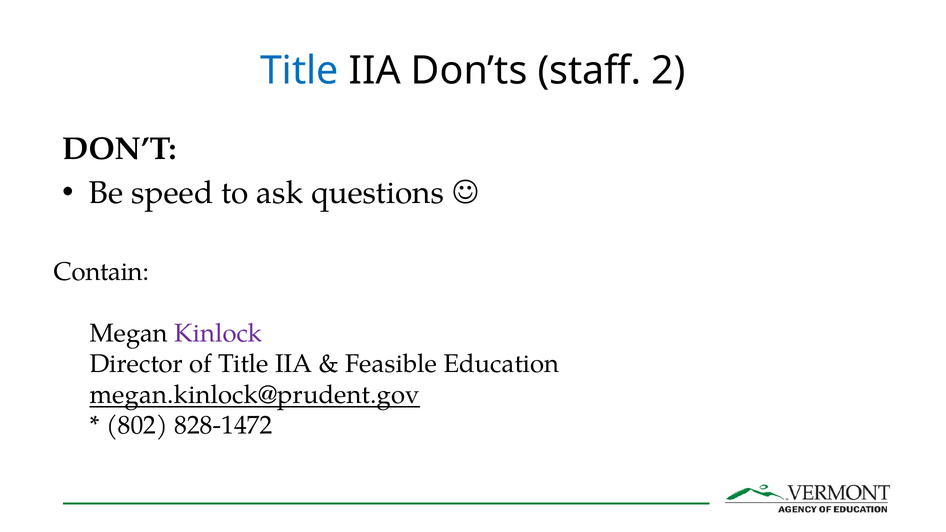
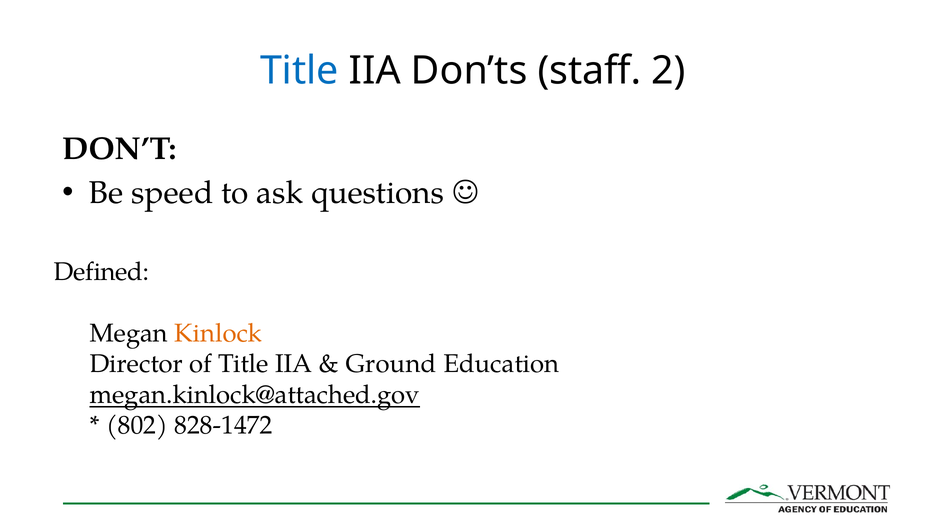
Contain: Contain -> Defined (102, 272)
Kinlock colour: purple -> orange (218, 333)
Feasible: Feasible -> Ground (391, 364)
megan.kinlock@prudent.gov: megan.kinlock@prudent.gov -> megan.kinlock@attached.gov (255, 395)
